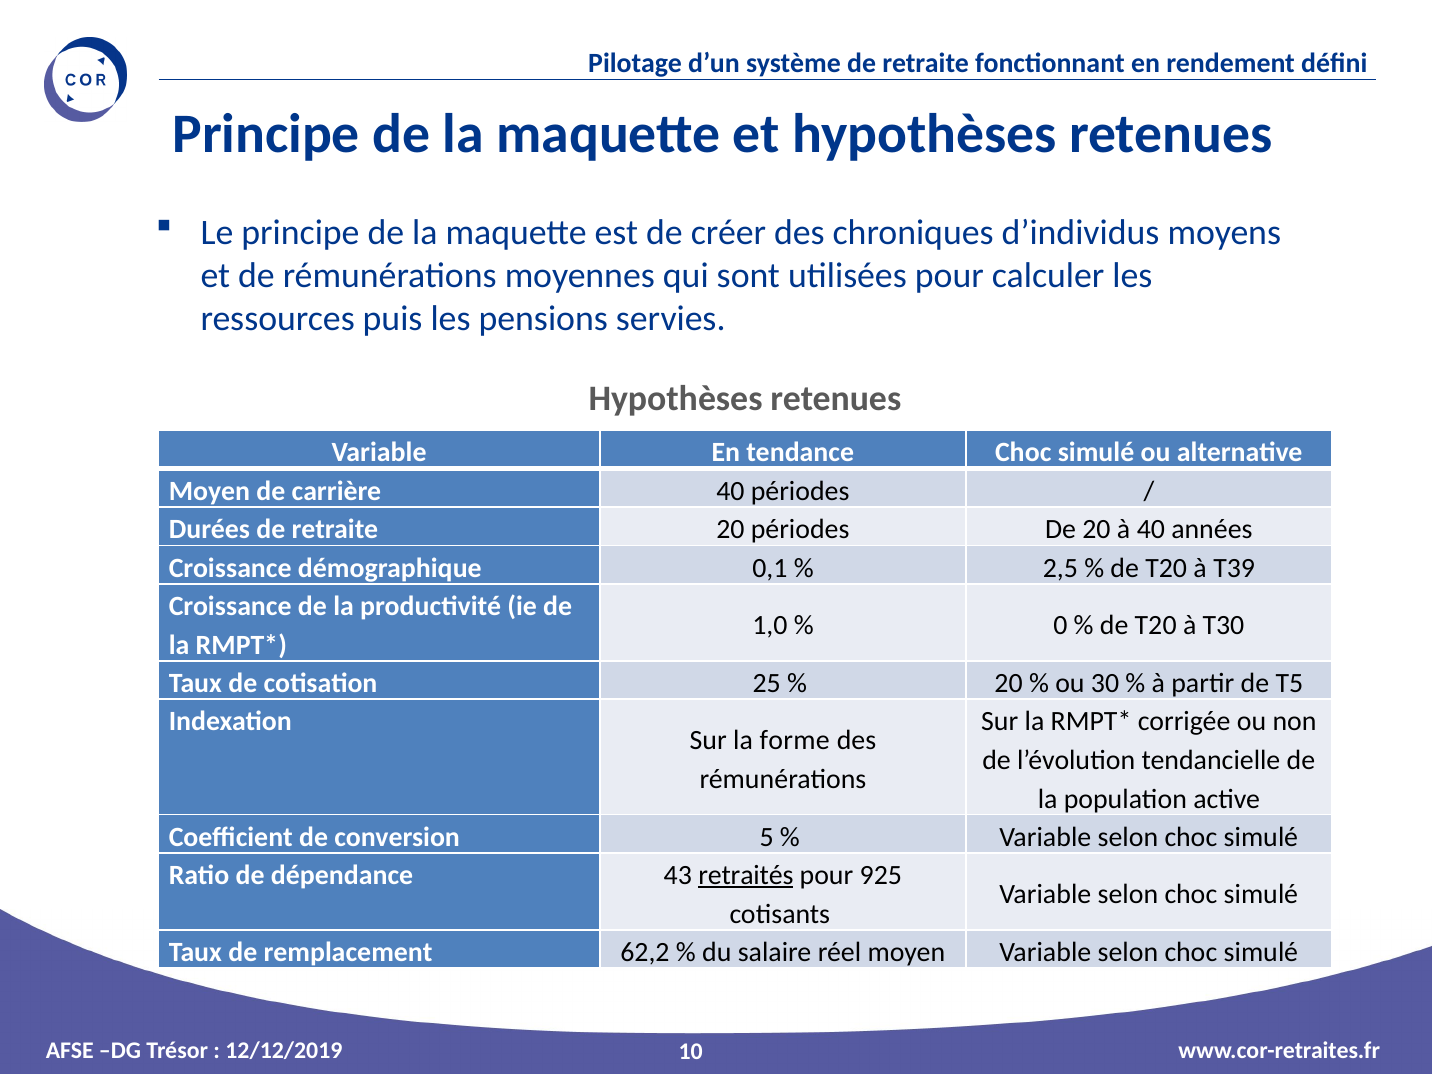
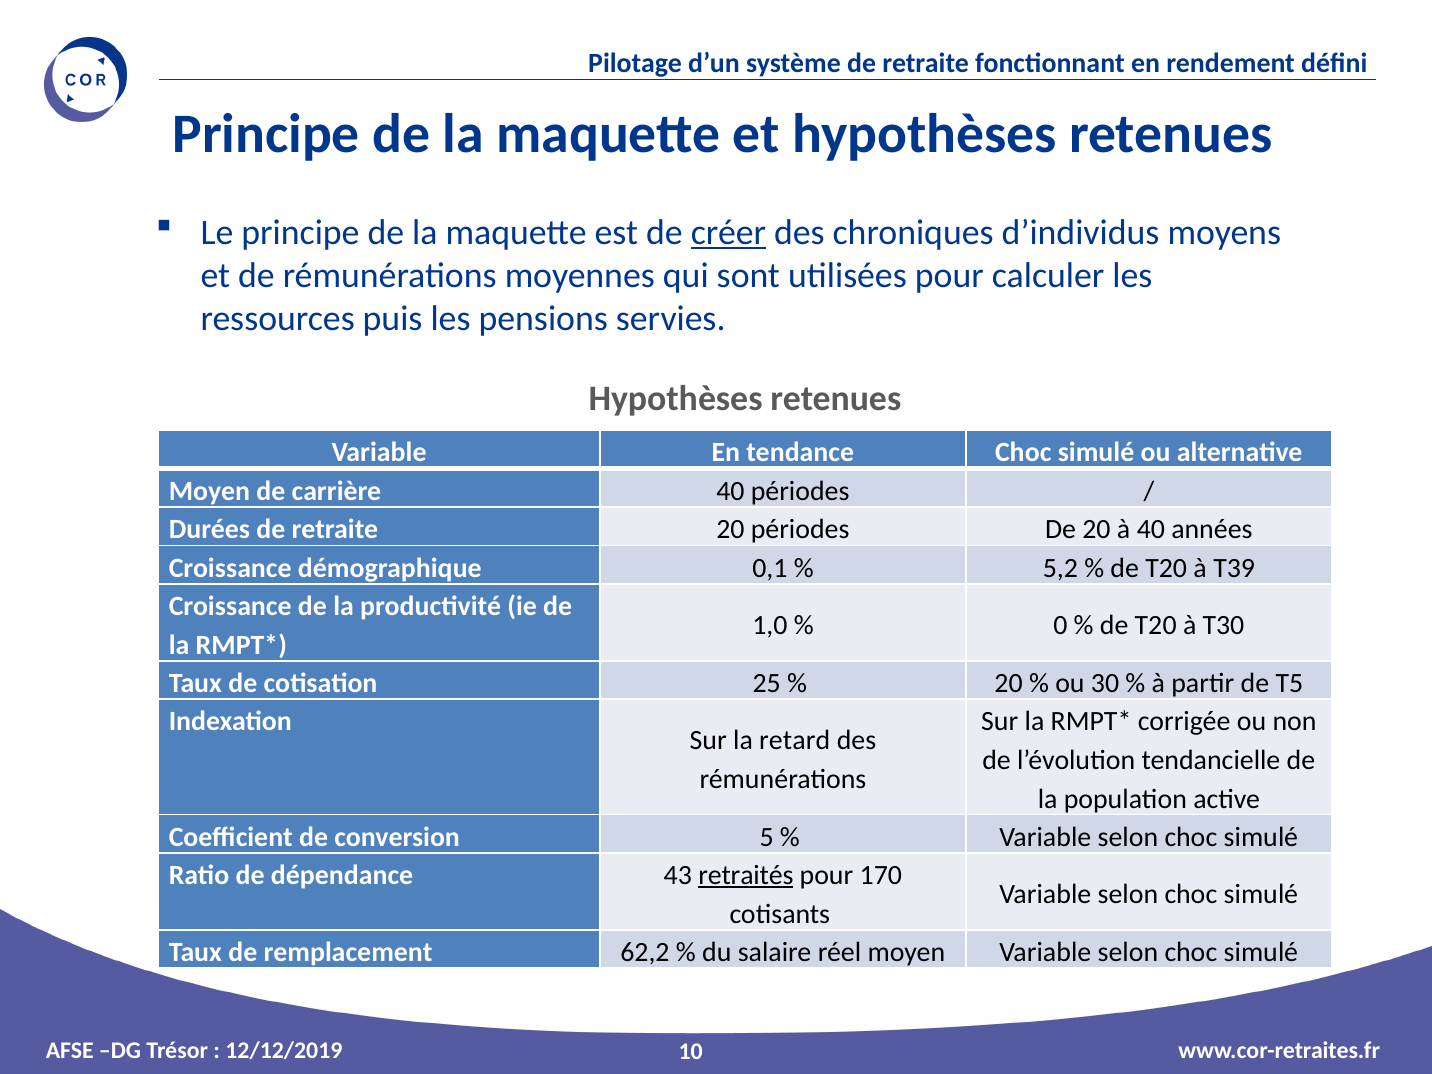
créer underline: none -> present (728, 232)
2,5: 2,5 -> 5,2 (1060, 568)
forme: forme -> retard (795, 740)
925: 925 -> 170 (881, 875)
